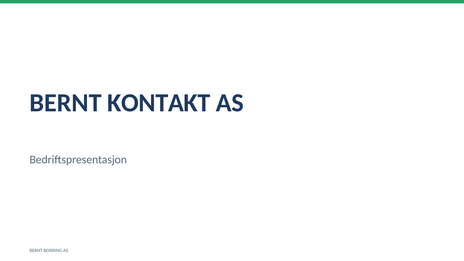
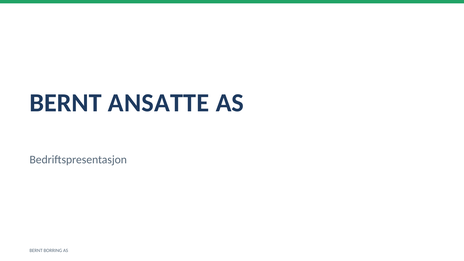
KONTAKT: KONTAKT -> ANSATTE (159, 103)
